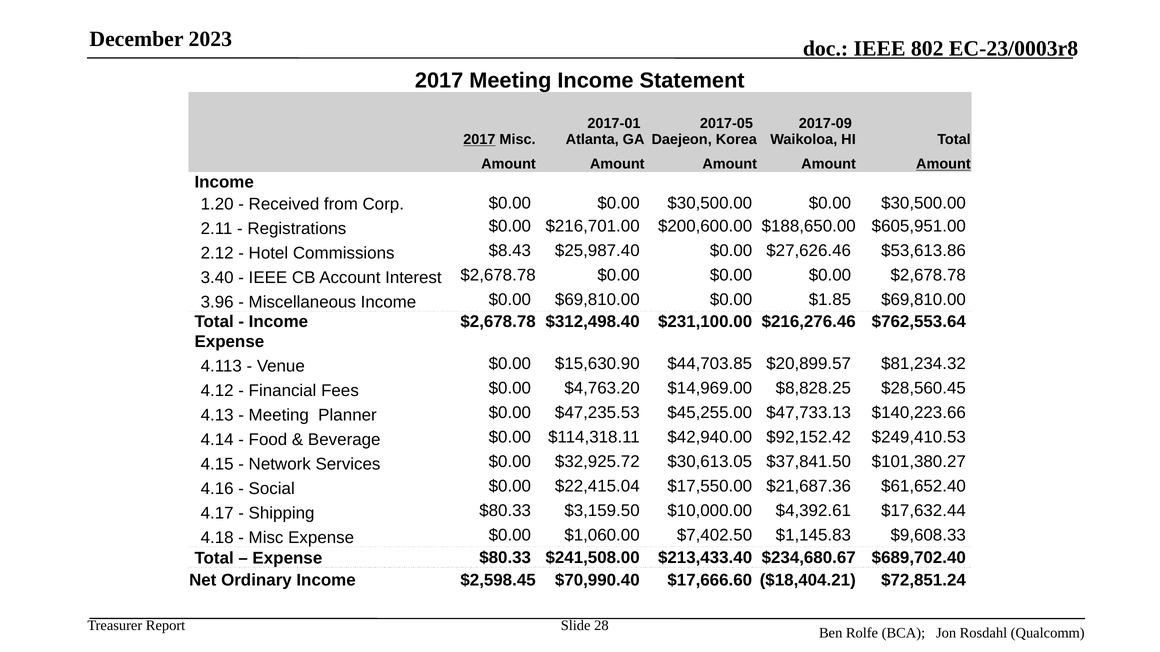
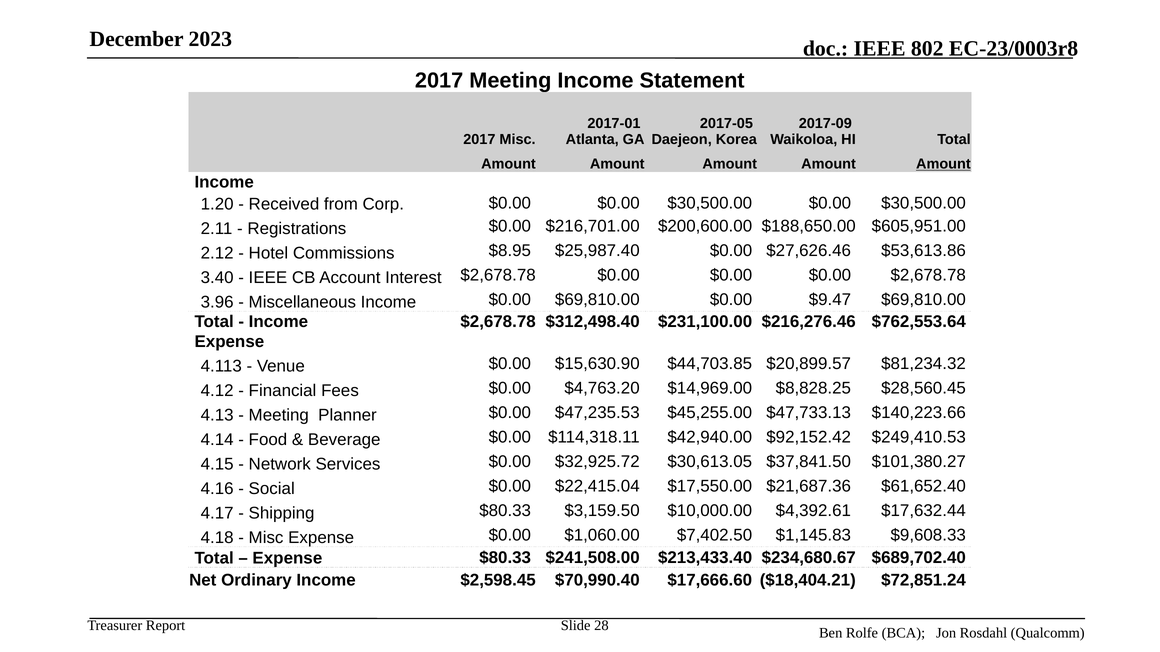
2017 underline: present -> none (479, 140)
$8.43: $8.43 -> $8.95 (510, 251)
$1.85: $1.85 -> $9.47 (830, 300)
